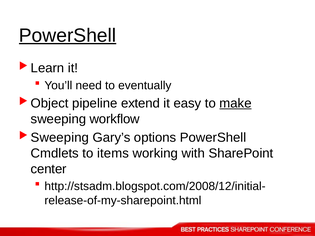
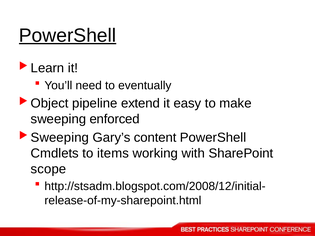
make underline: present -> none (236, 103)
workflow: workflow -> enforced (115, 119)
options: options -> content (155, 138)
center: center -> scope (49, 169)
